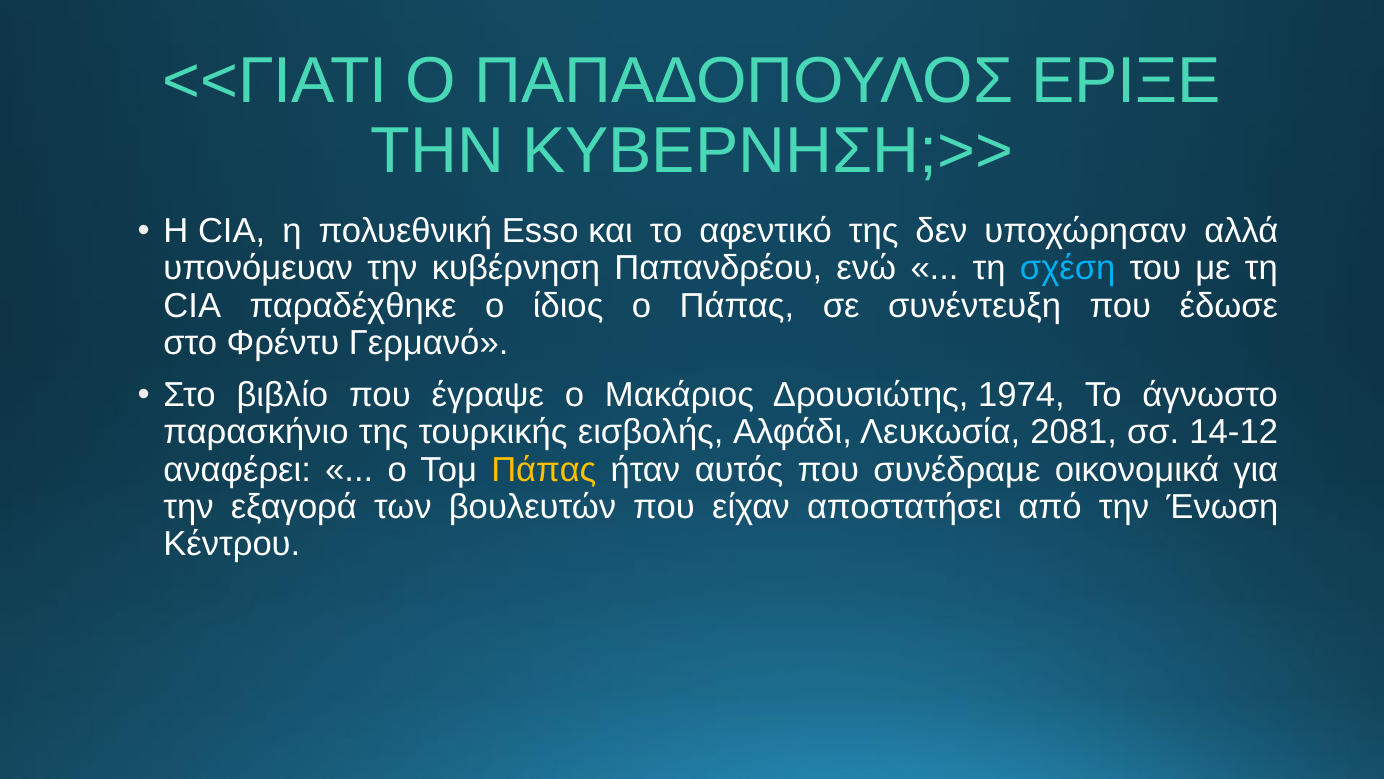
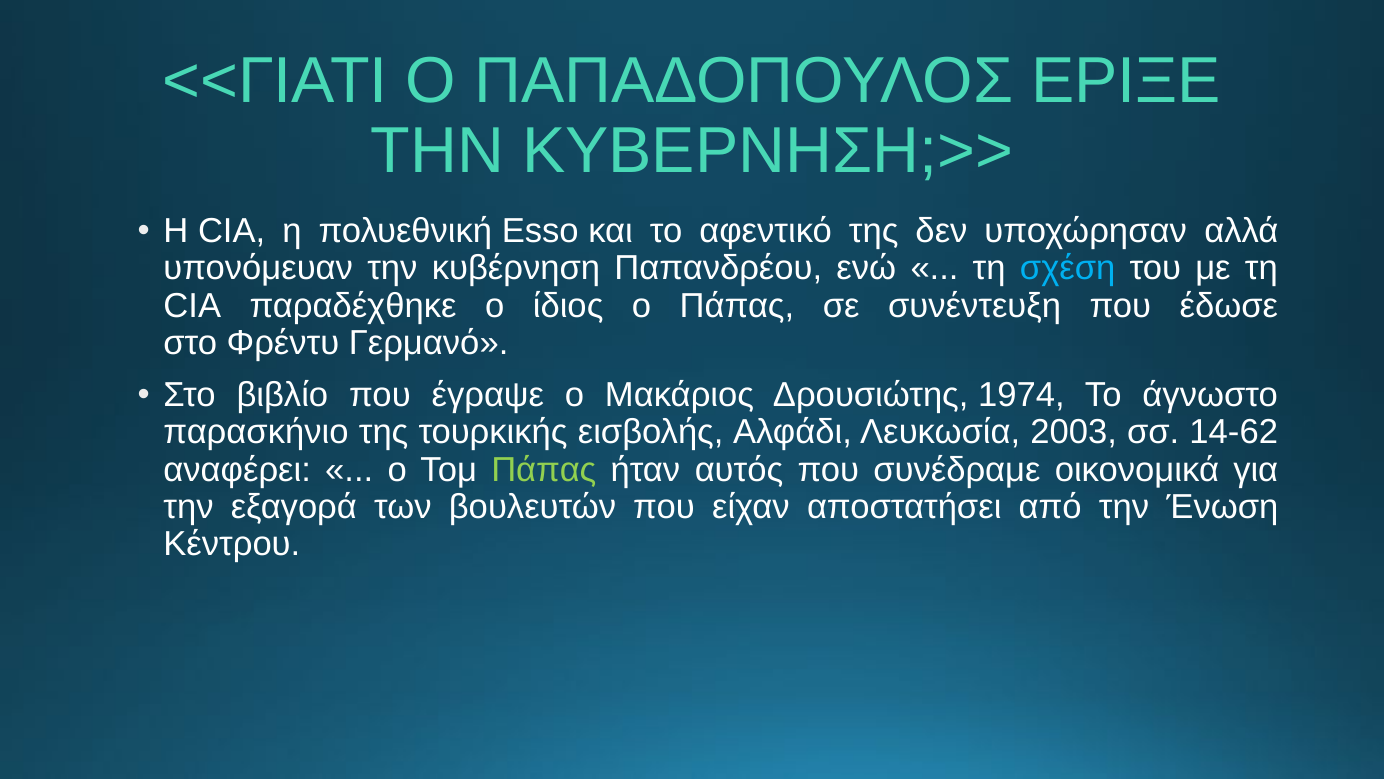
2081: 2081 -> 2003 (1074, 432)
14-12: 14-12 -> 14-62 (1234, 432)
Πάπας colour: yellow -> light green (544, 469)
